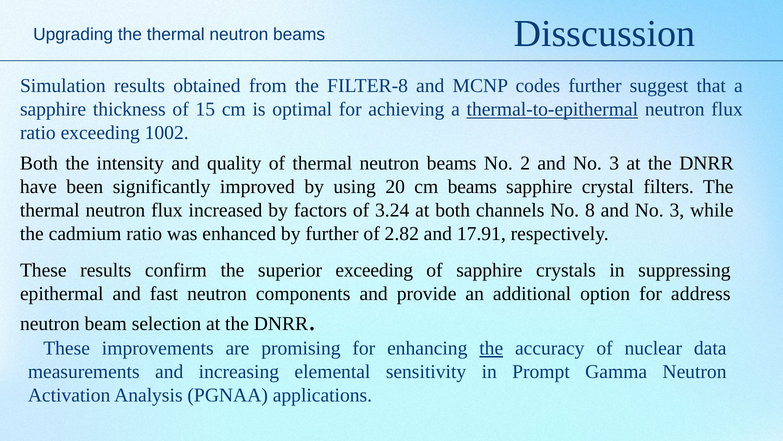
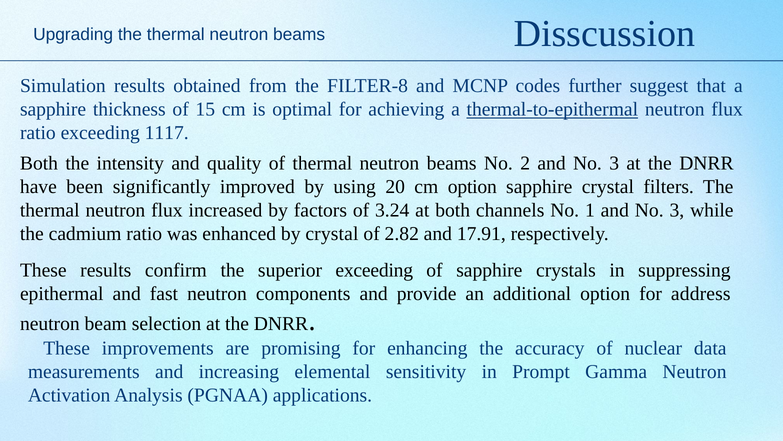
1002: 1002 -> 1117 (167, 133)
cm beams: beams -> option (472, 187)
8: 8 -> 1 (590, 210)
by further: further -> crystal (332, 234)
the underline: present -> none (491, 348)
